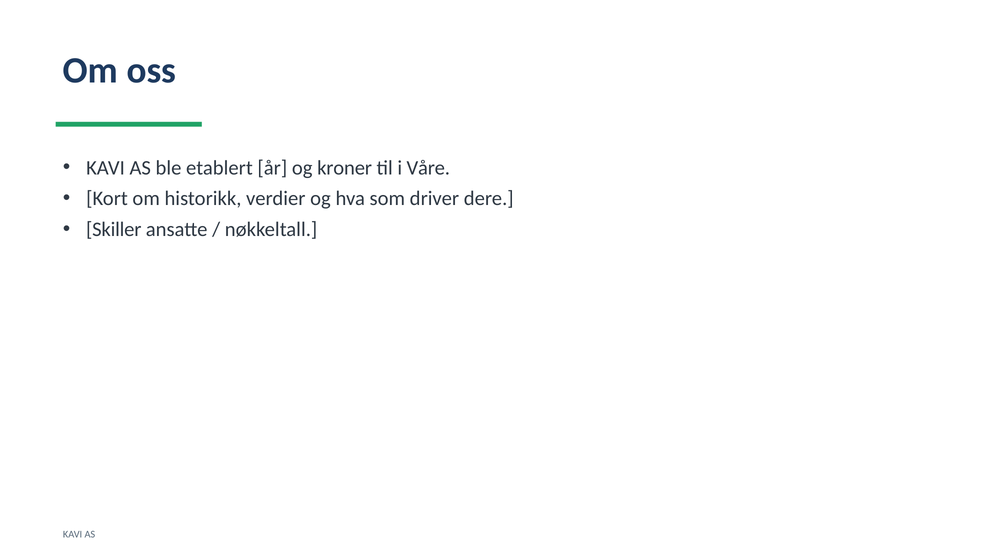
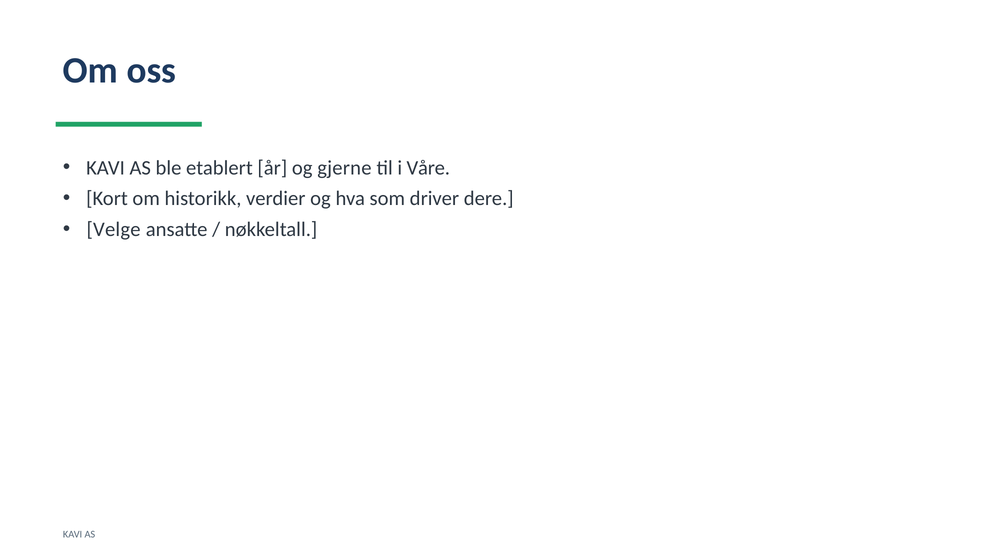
kroner: kroner -> gjerne (344, 168)
Skiller: Skiller -> Velge (114, 230)
